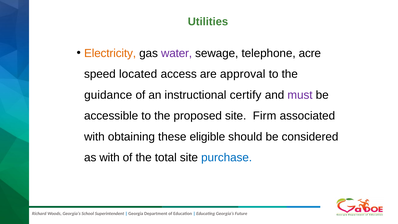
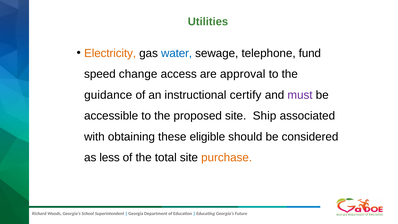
water colour: purple -> blue (177, 53)
acre: acre -> fund (310, 53)
located: located -> change (138, 74)
Firm: Firm -> Ship (265, 116)
as with: with -> less (110, 158)
purchase colour: blue -> orange (227, 158)
